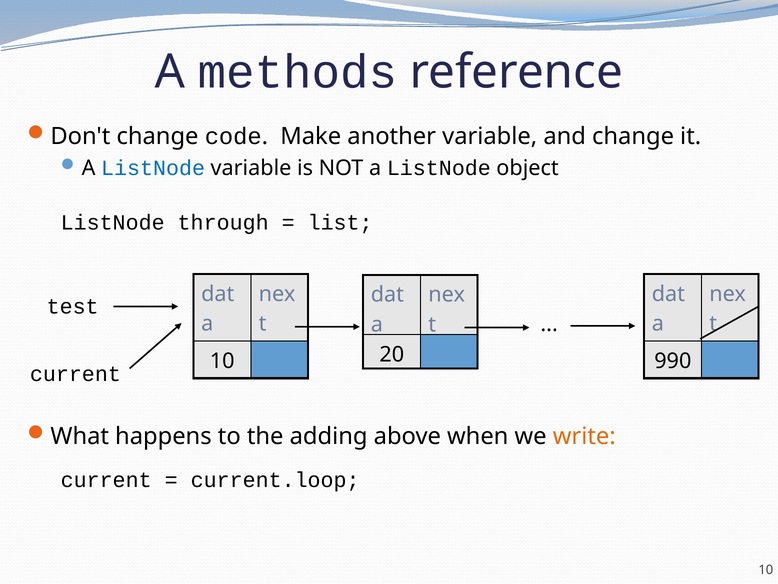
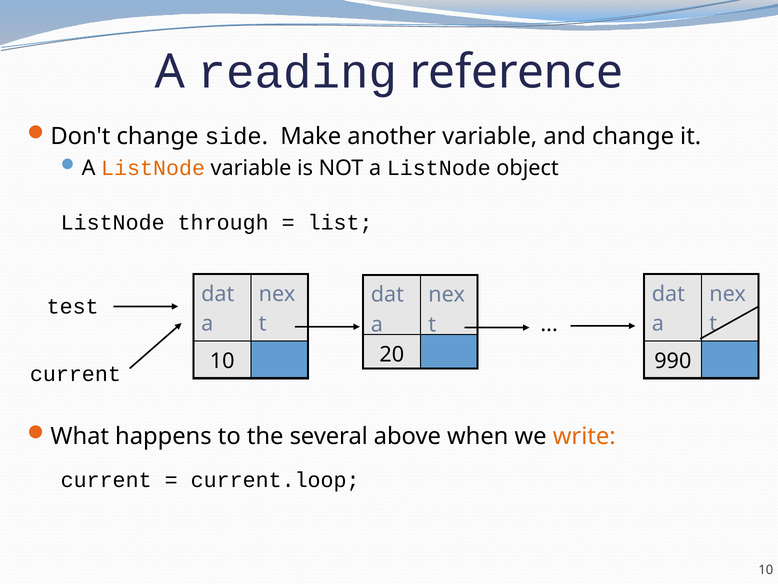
methods: methods -> reading (297, 72)
code: code -> side (233, 137)
ListNode colour: blue -> orange (153, 168)
adding: adding -> several (329, 436)
